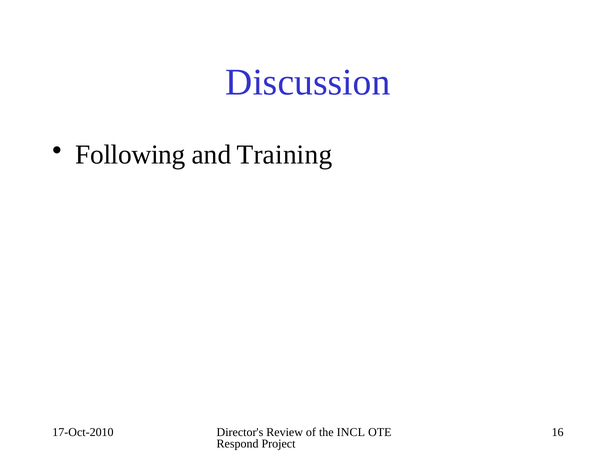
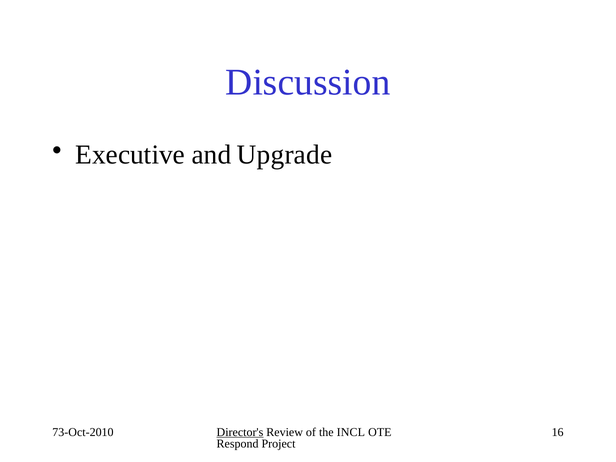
Following: Following -> Executive (130, 155)
Training: Training -> Upgrade (285, 155)
17-Oct-2010: 17-Oct-2010 -> 73-Oct-2010 (83, 432)
Director's underline: none -> present (240, 432)
